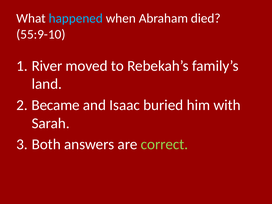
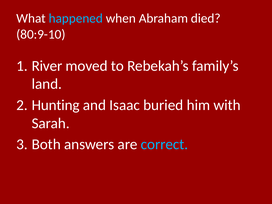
55:9-10: 55:9-10 -> 80:9-10 (41, 34)
Became: Became -> Hunting (56, 105)
correct colour: light green -> light blue (164, 144)
